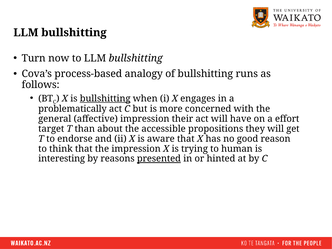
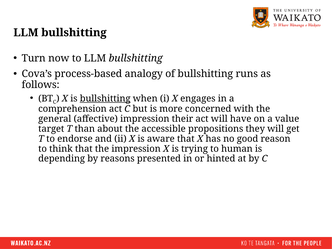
problematically: problematically -> comprehension (72, 109)
effort: effort -> value (287, 119)
interesting: interesting -> depending (62, 159)
presented underline: present -> none (159, 159)
